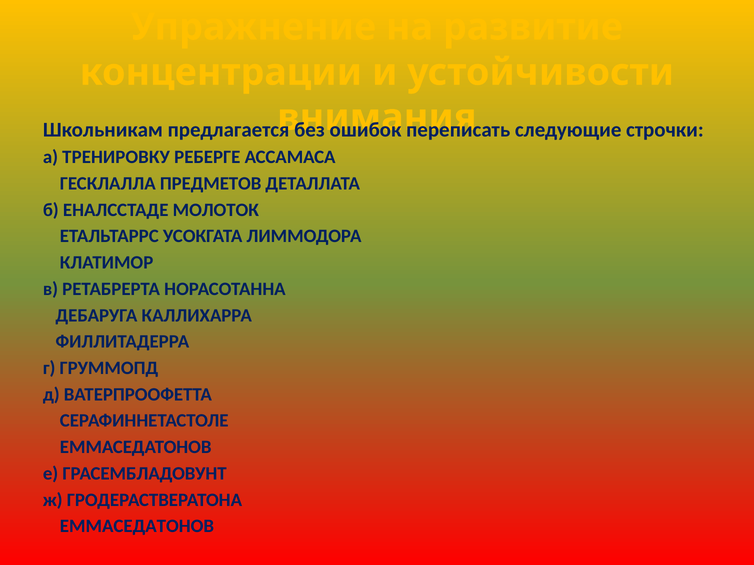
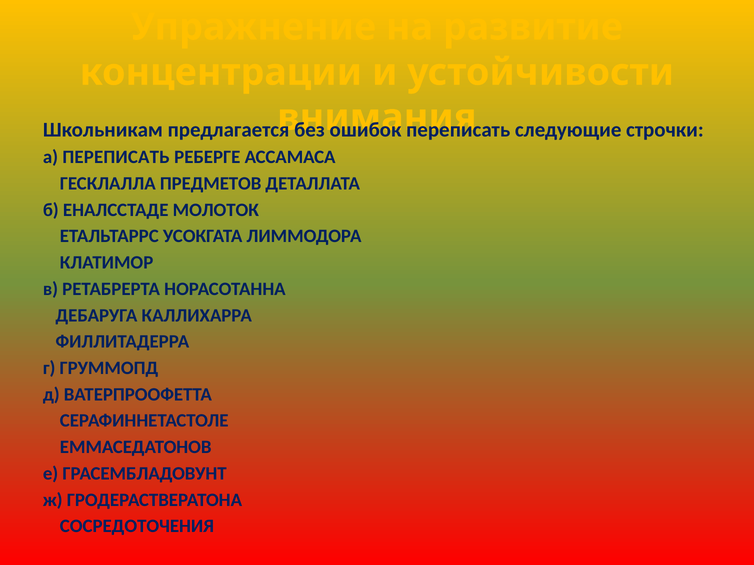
а ТРЕНИРОВКУ: ТРЕНИРОВКУ -> ПЕРЕПИСАТЬ (116, 157)
ЕММАСЕДАТОНОВ: ЕММАСЕДАТОНОВ -> СОСРЕДОТОЧЕНИЯ (137, 527)
